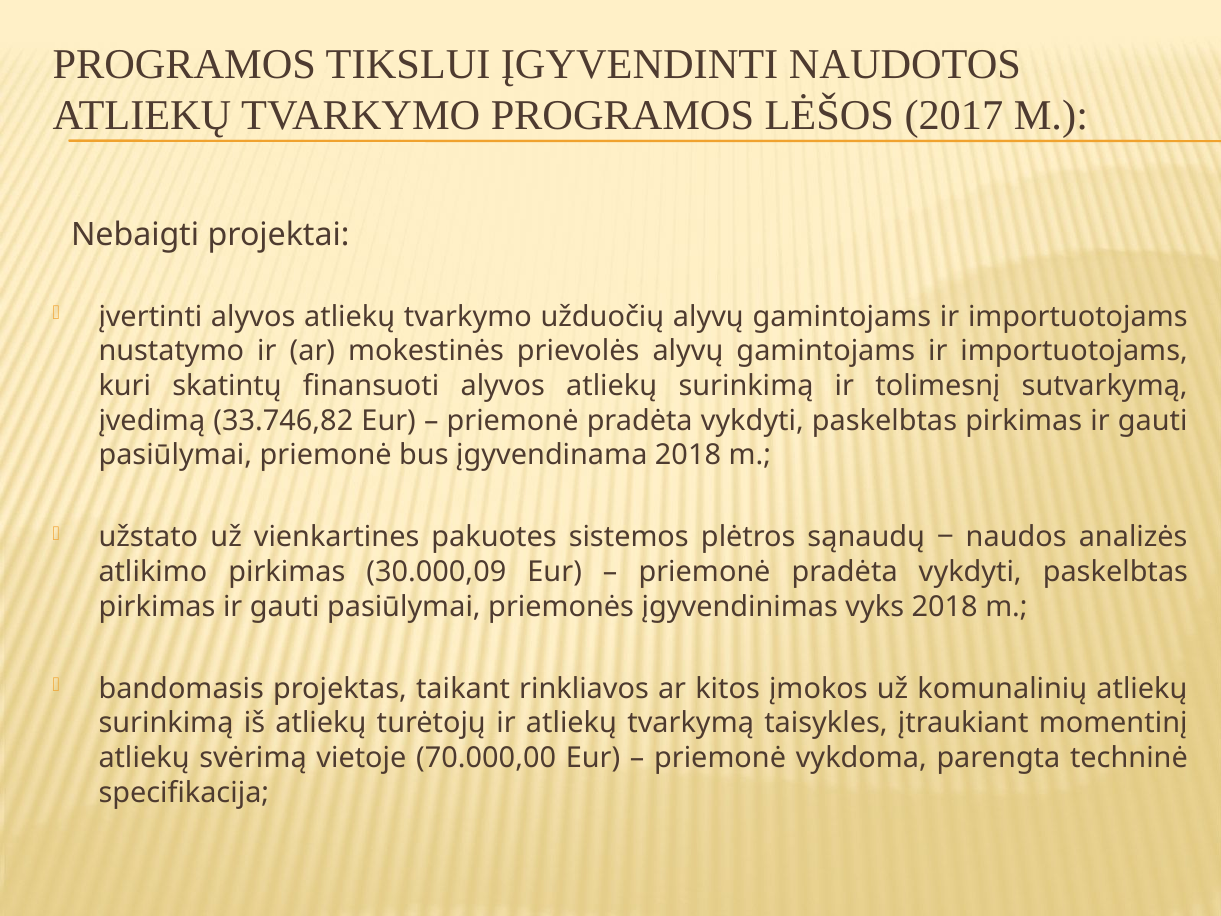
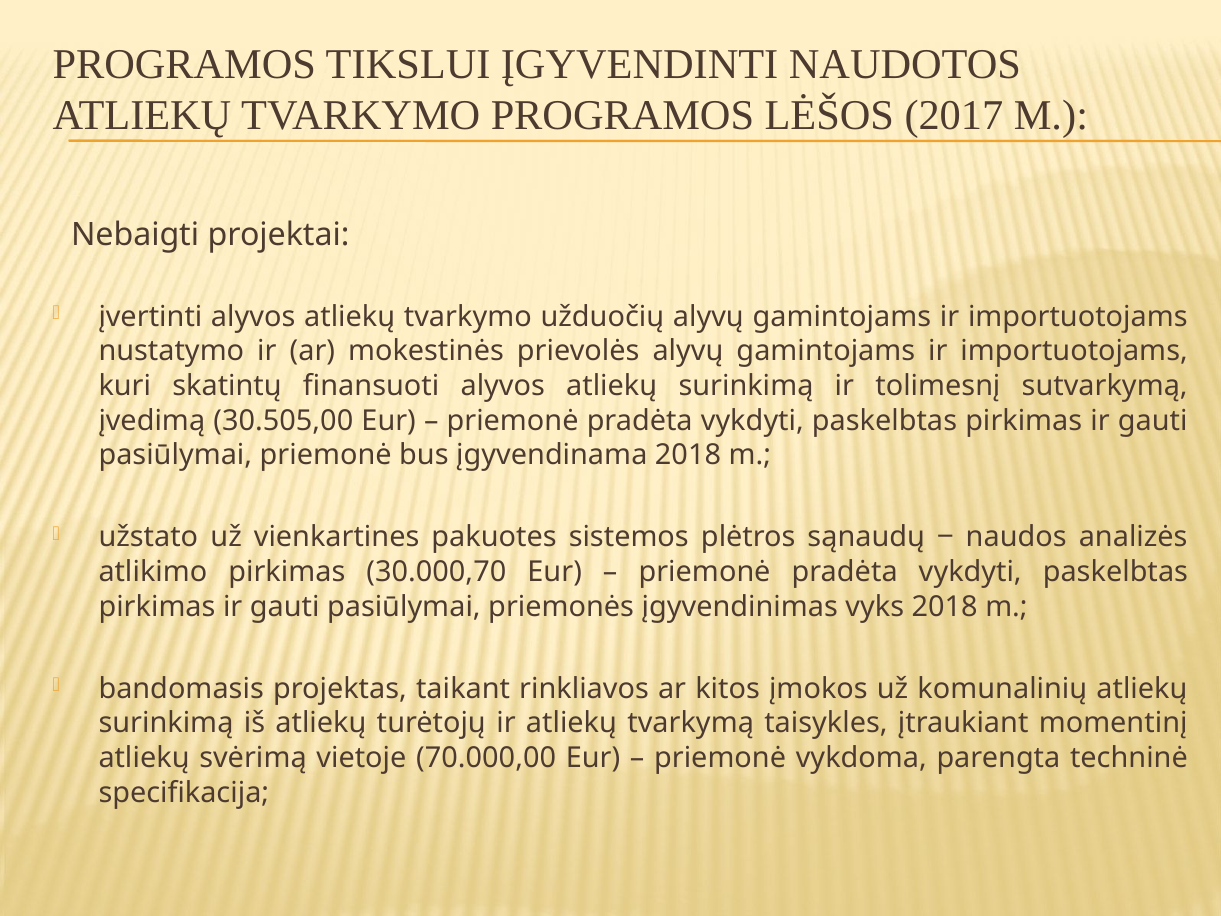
33.746,82: 33.746,82 -> 30.505,00 (283, 420)
30.000,09: 30.000,09 -> 30.000,70 (436, 572)
